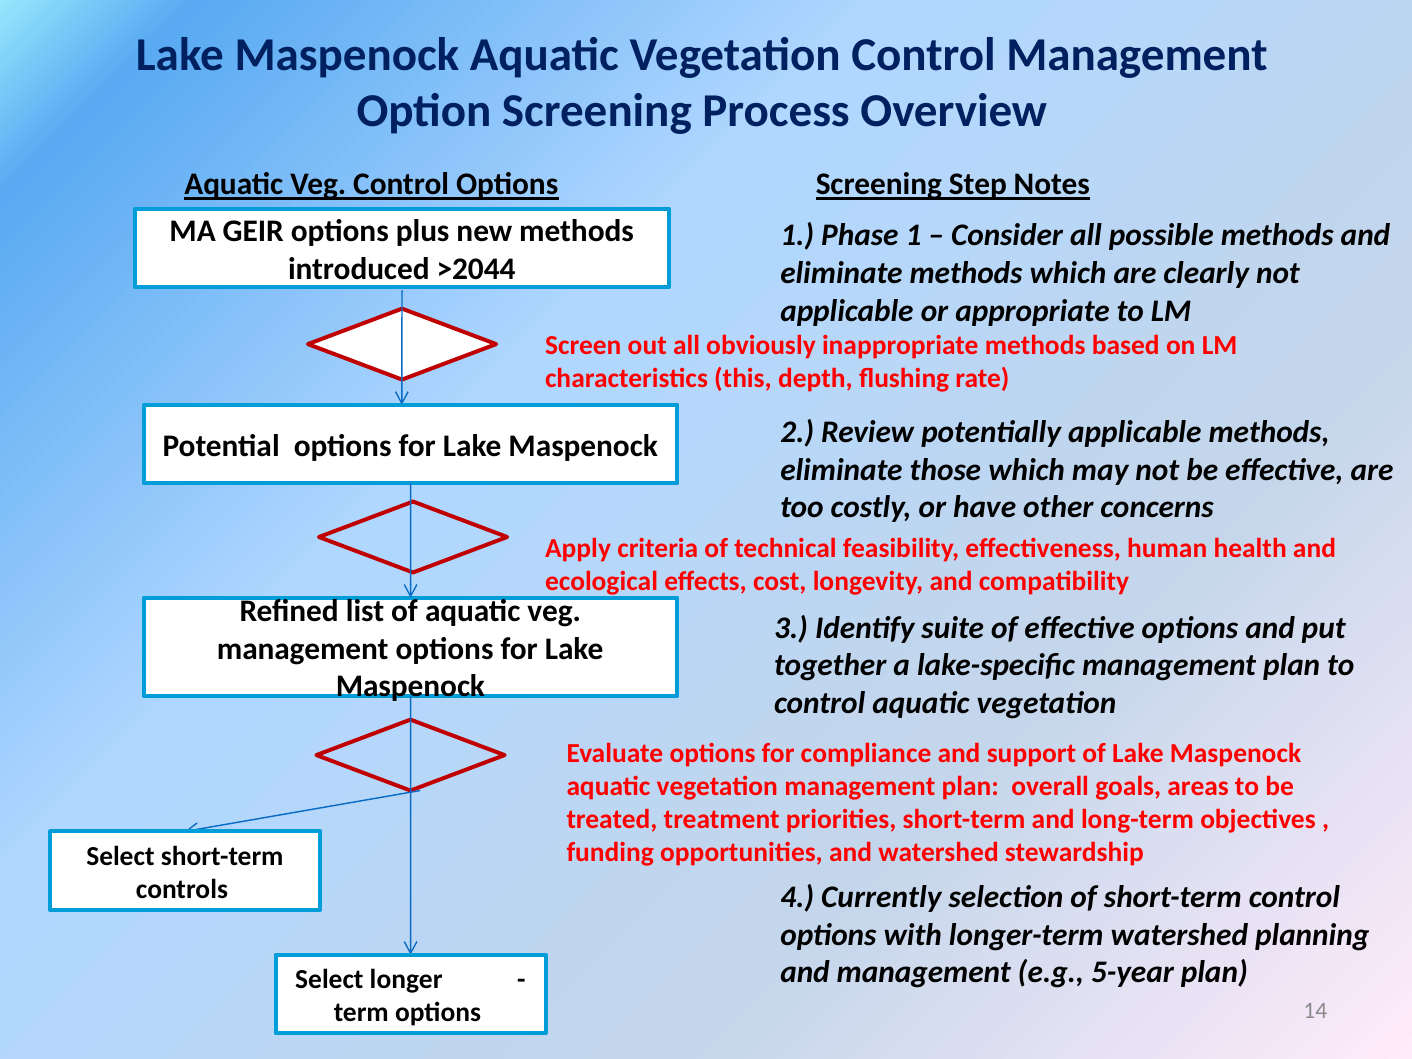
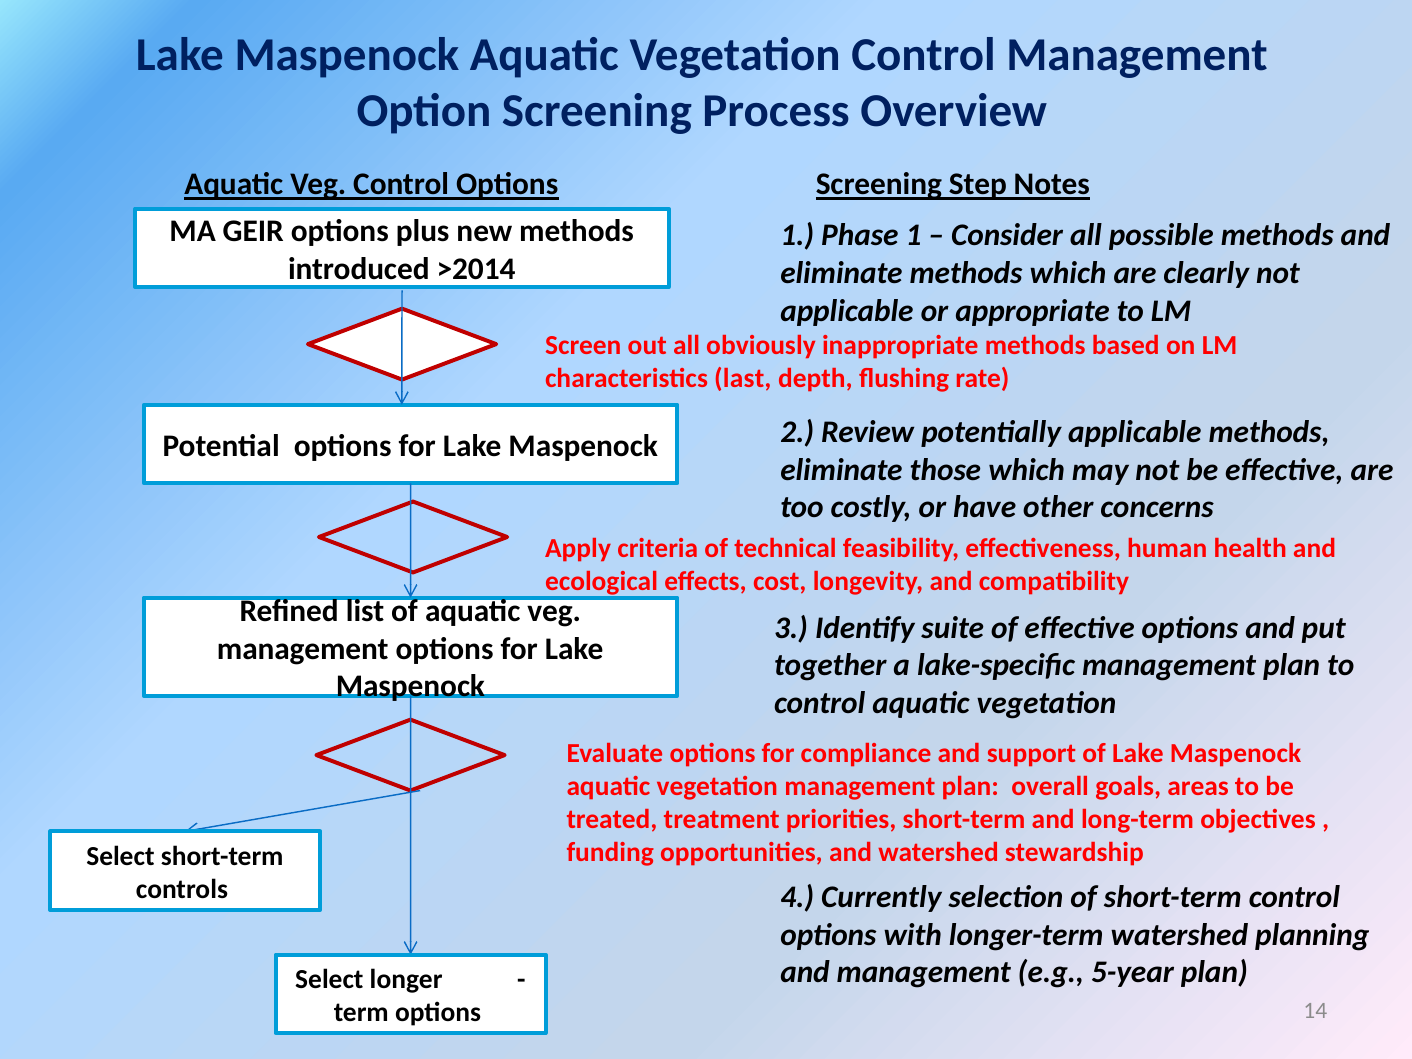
>2044: >2044 -> >2014 (476, 269)
this: this -> last (743, 378)
